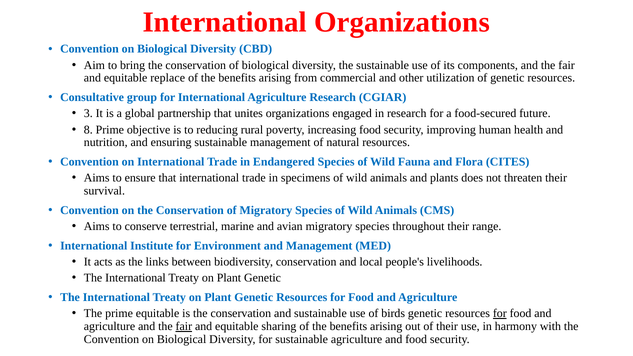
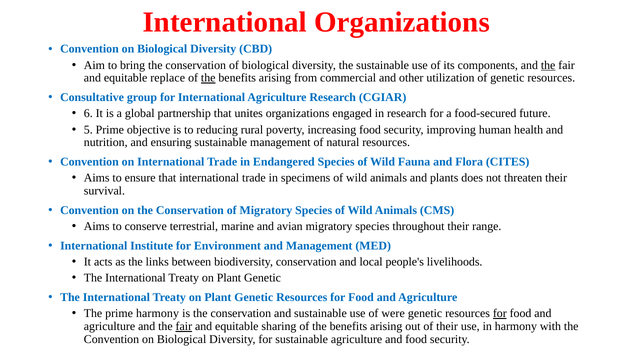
the underline: none -> present (548, 65)
the underline: none -> present (208, 78)
3: 3 -> 6 (88, 114)
8: 8 -> 5 (88, 130)
prime equitable: equitable -> harmony (158, 314)
birds: birds -> were (393, 314)
